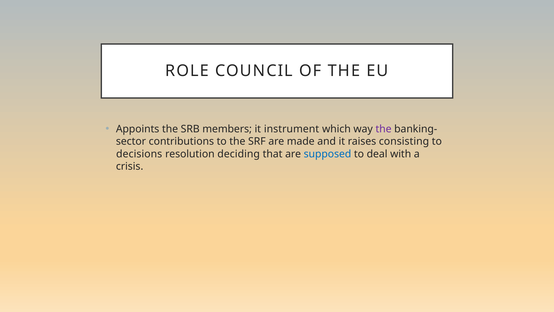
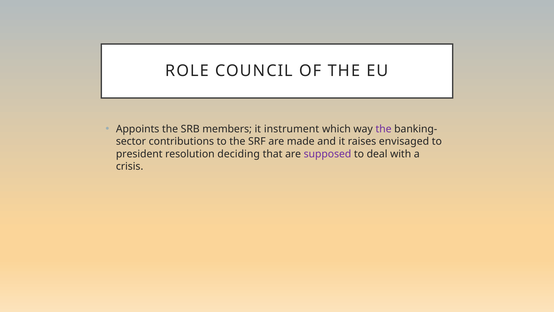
consisting: consisting -> envisaged (404, 141)
decisions: decisions -> president (139, 154)
supposed colour: blue -> purple (327, 154)
